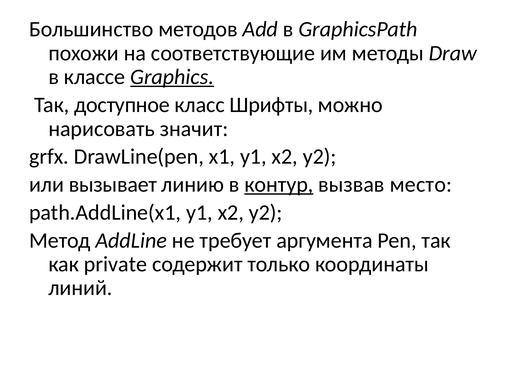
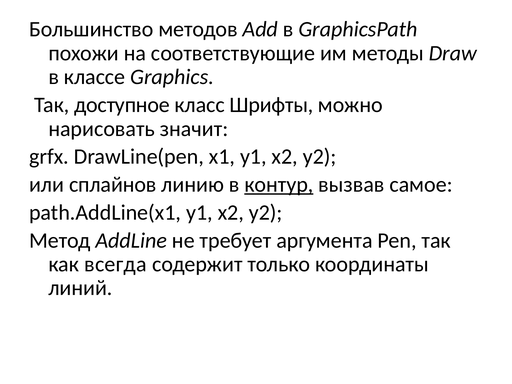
Graphics underline: present -> none (172, 77)
вызывает: вызывает -> сплайнов (113, 185)
место: место -> самое (421, 185)
private: private -> всегда (115, 264)
